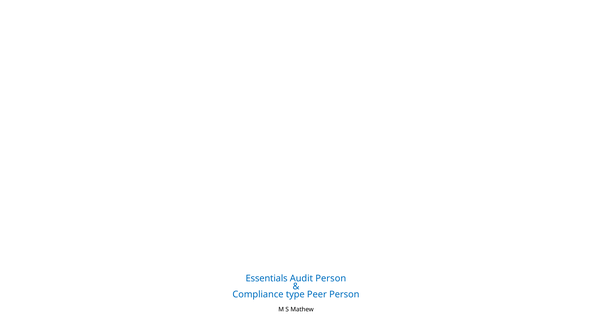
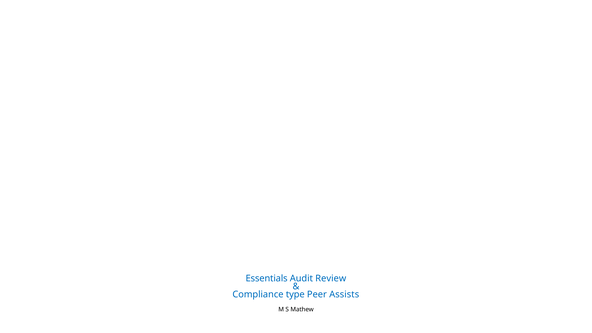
Audit Person: Person -> Review (331, 279)
Peer Person: Person -> Assists (344, 295)
